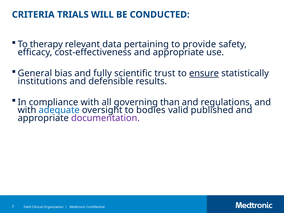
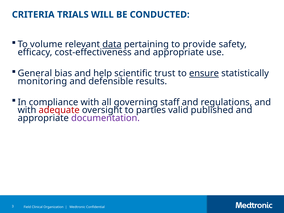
therapy: therapy -> volume (46, 44)
data underline: none -> present (112, 44)
fully: fully -> help (103, 73)
institutions: institutions -> monitoring (42, 81)
than: than -> staff (170, 102)
adequate colour: blue -> red (59, 110)
bodies: bodies -> parties (151, 110)
